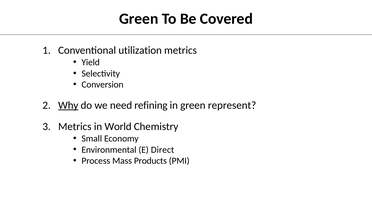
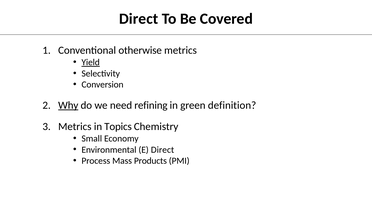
Green: Green -> Direct (139, 19)
utilization: utilization -> otherwise (140, 50)
Yield underline: none -> present (91, 62)
represent: represent -> definition (232, 105)
World: World -> Topics (118, 127)
